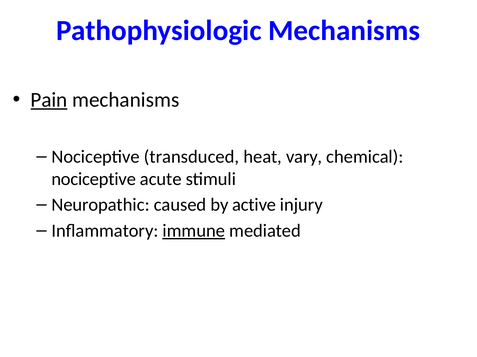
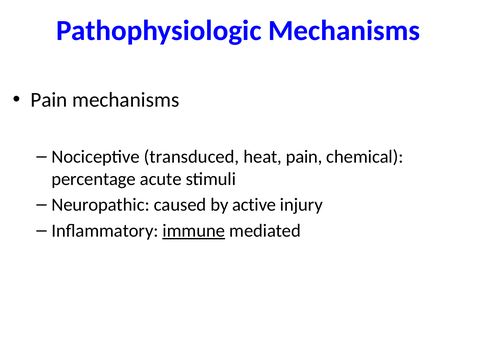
Pain underline: present -> none (49, 100)
heat vary: vary -> pain (304, 157)
nociceptive: nociceptive -> percentage (94, 179)
